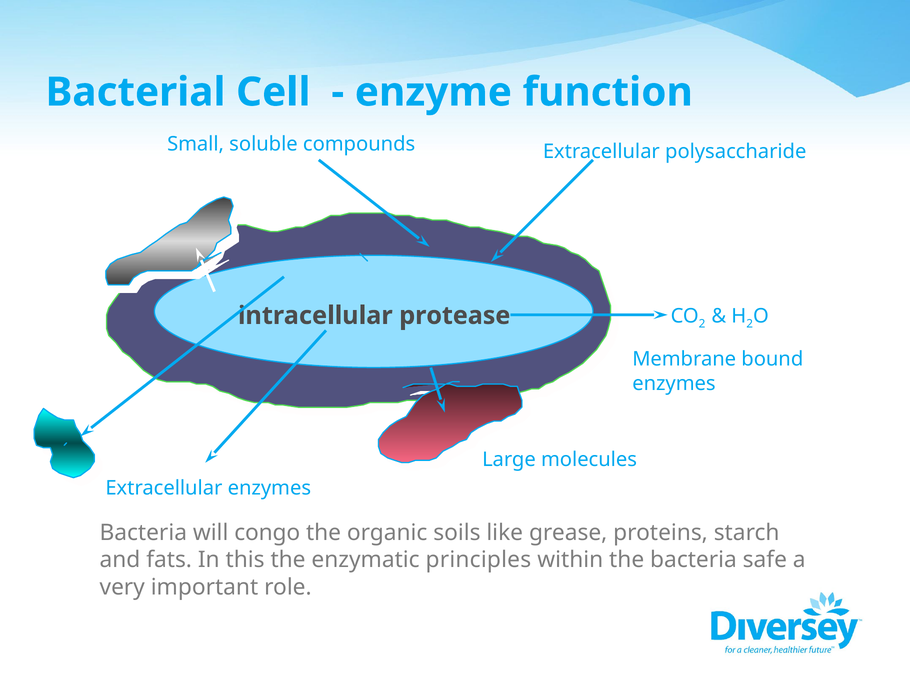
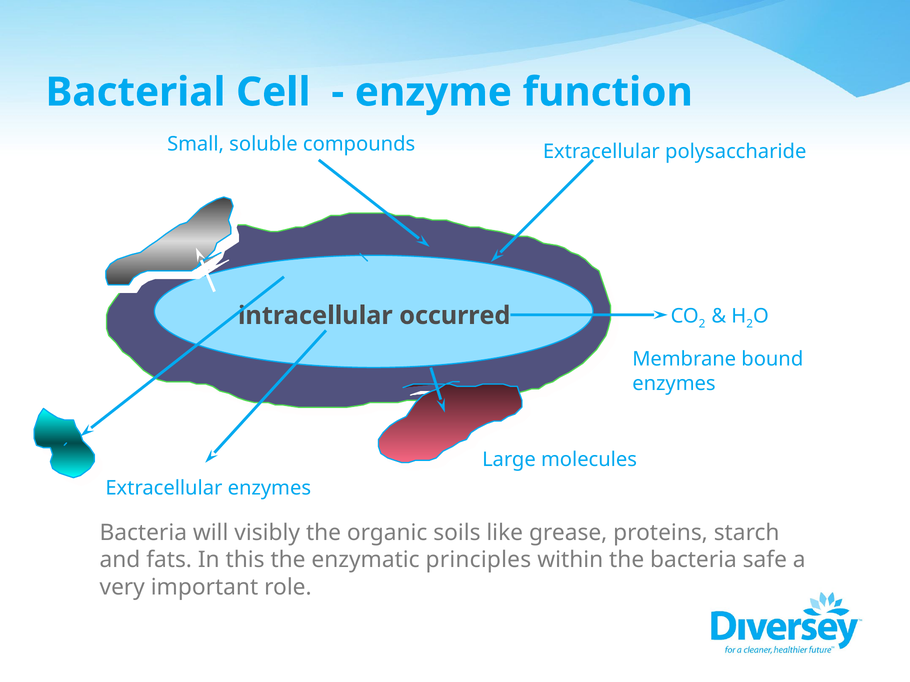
protease: protease -> occurred (455, 316)
congo: congo -> visibly (267, 533)
